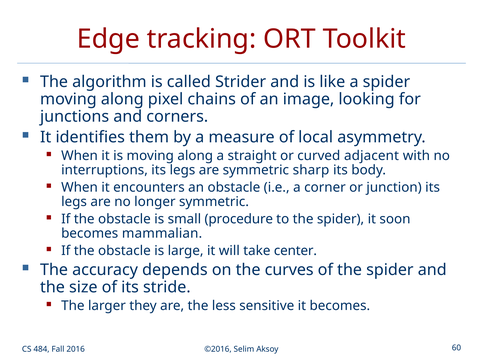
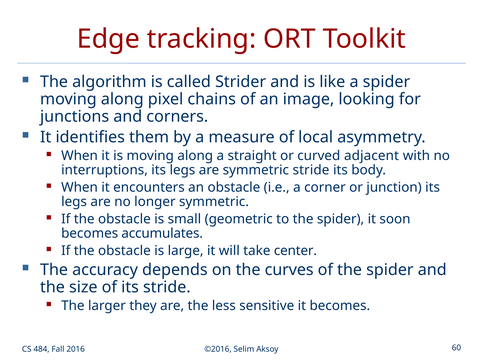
symmetric sharp: sharp -> stride (311, 170)
procedure: procedure -> geometric (239, 219)
mammalian: mammalian -> accumulates (162, 234)
